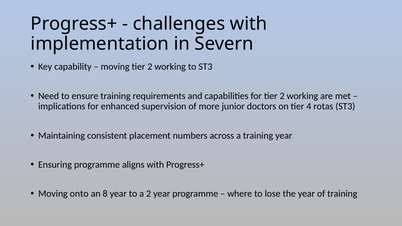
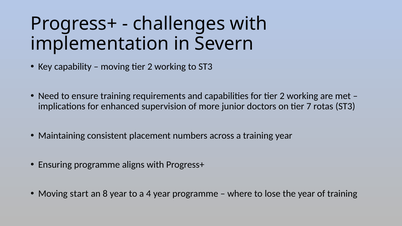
4: 4 -> 7 (309, 106)
onto: onto -> start (79, 194)
a 2: 2 -> 4 (149, 194)
